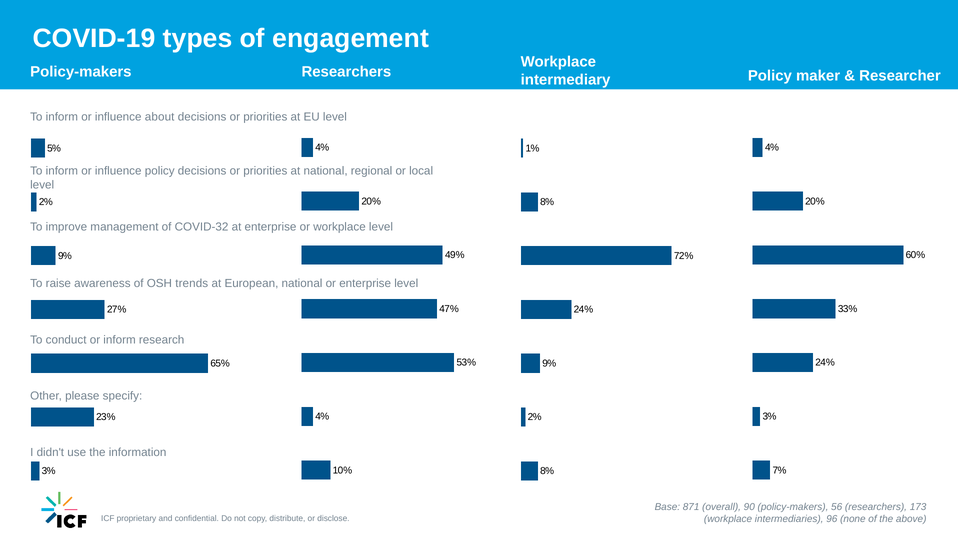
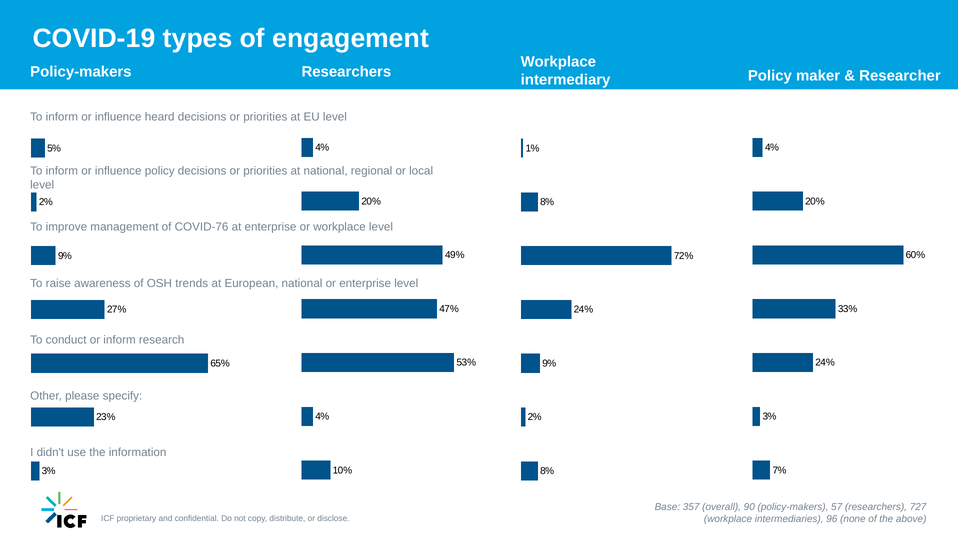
about: about -> heard (160, 117)
COVID-32: COVID-32 -> COVID-76 (202, 227)
871: 871 -> 357 (691, 507)
56: 56 -> 57 (837, 507)
173: 173 -> 727 (918, 507)
